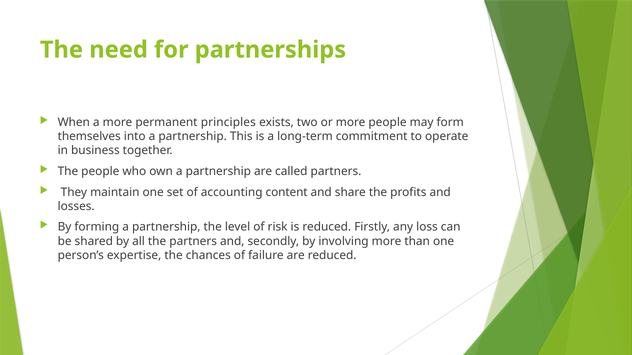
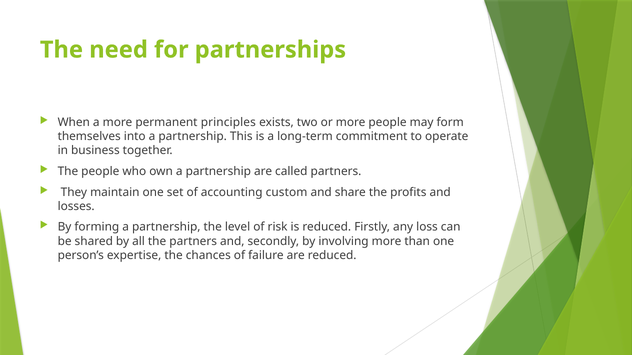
content: content -> custom (287, 192)
